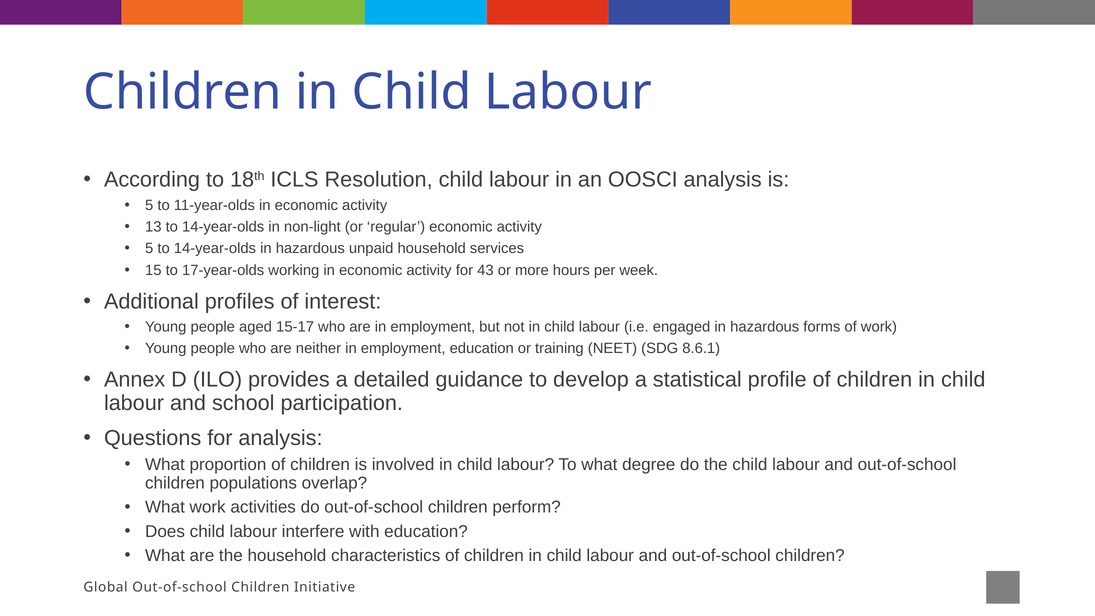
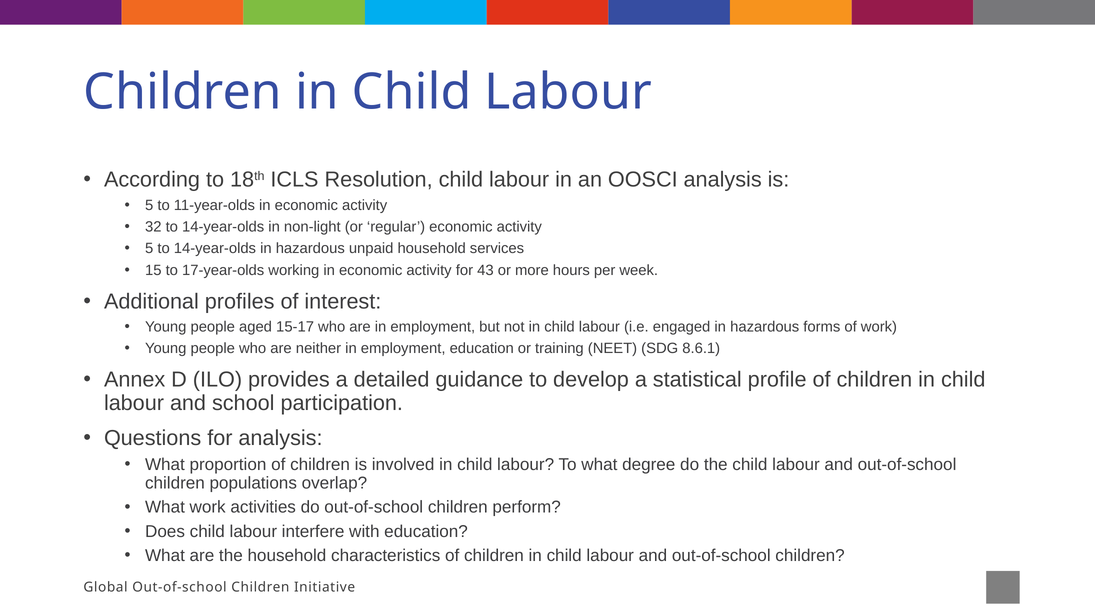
13: 13 -> 32 (153, 227)
